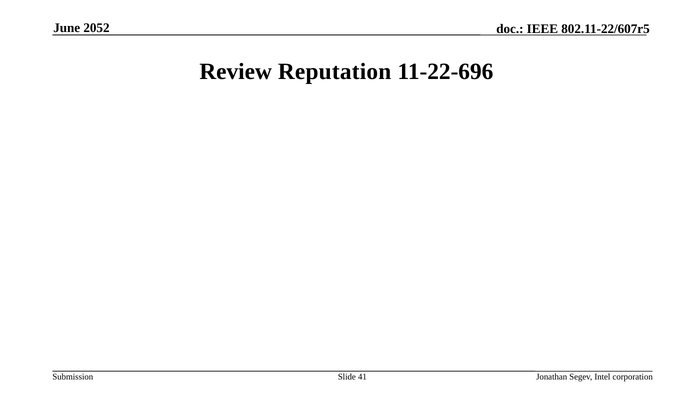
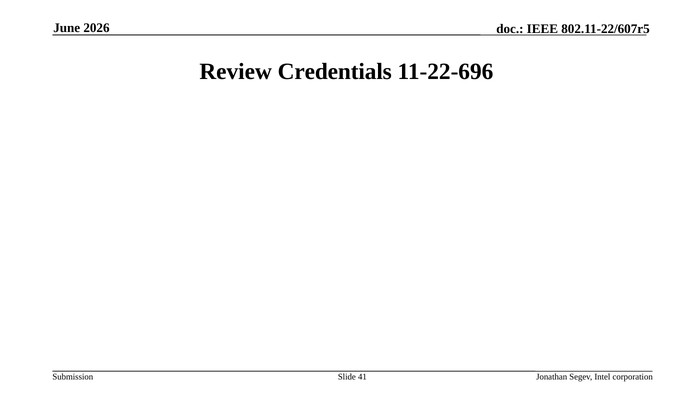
2052: 2052 -> 2026 (96, 28)
Reputation: Reputation -> Credentials (335, 71)
